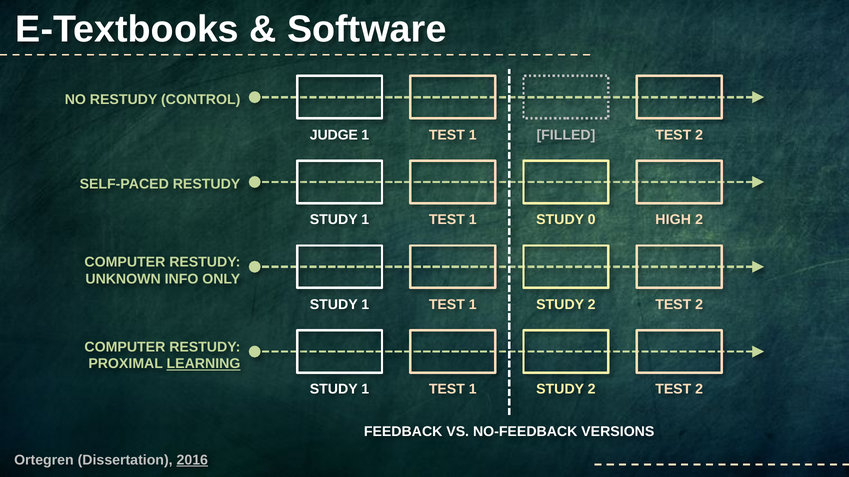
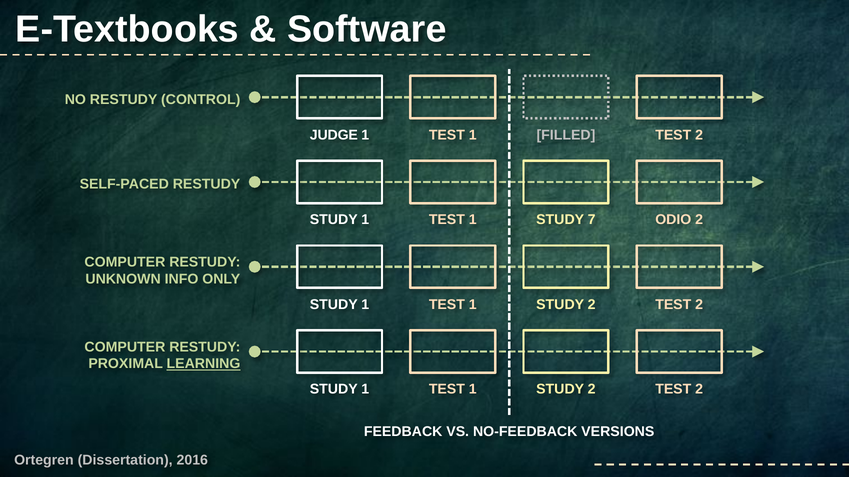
0: 0 -> 7 (592, 220)
HIGH: HIGH -> ODIO (673, 220)
2016 underline: present -> none (192, 460)
